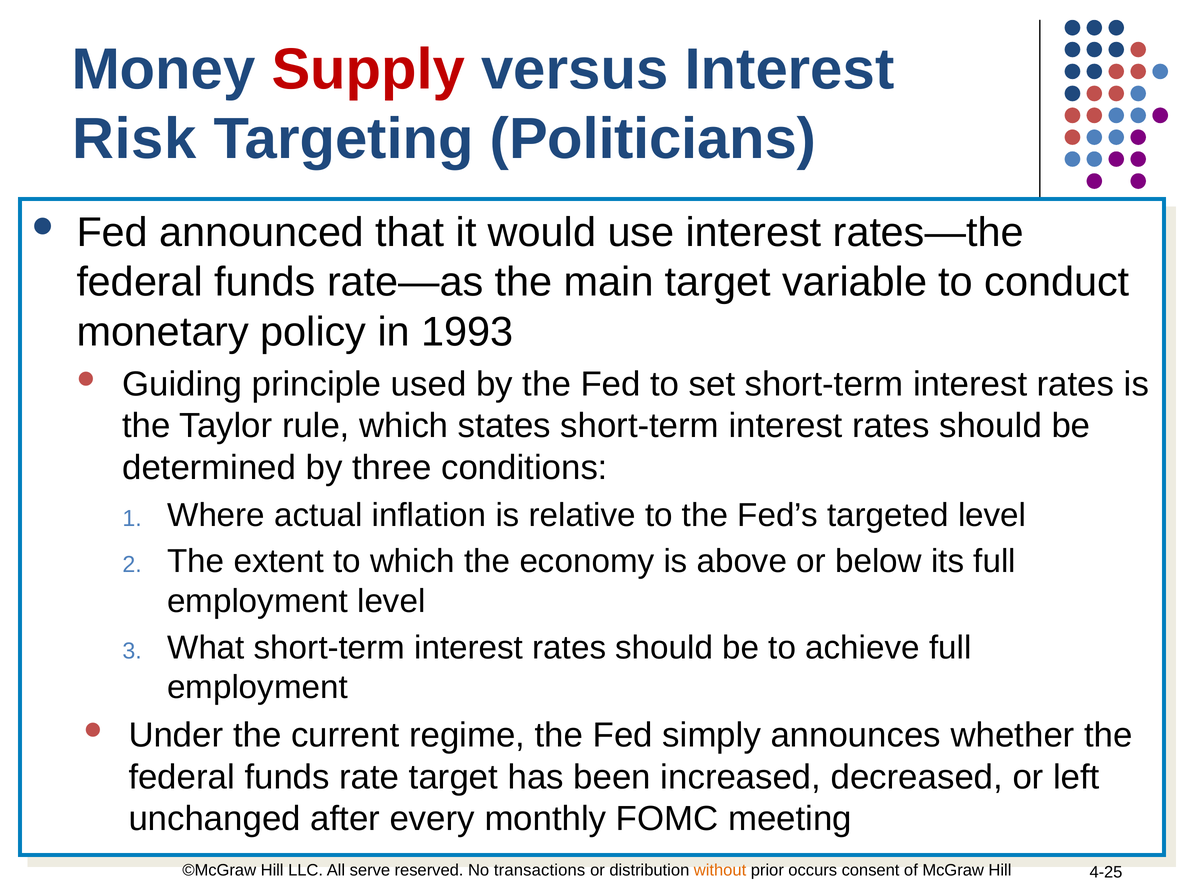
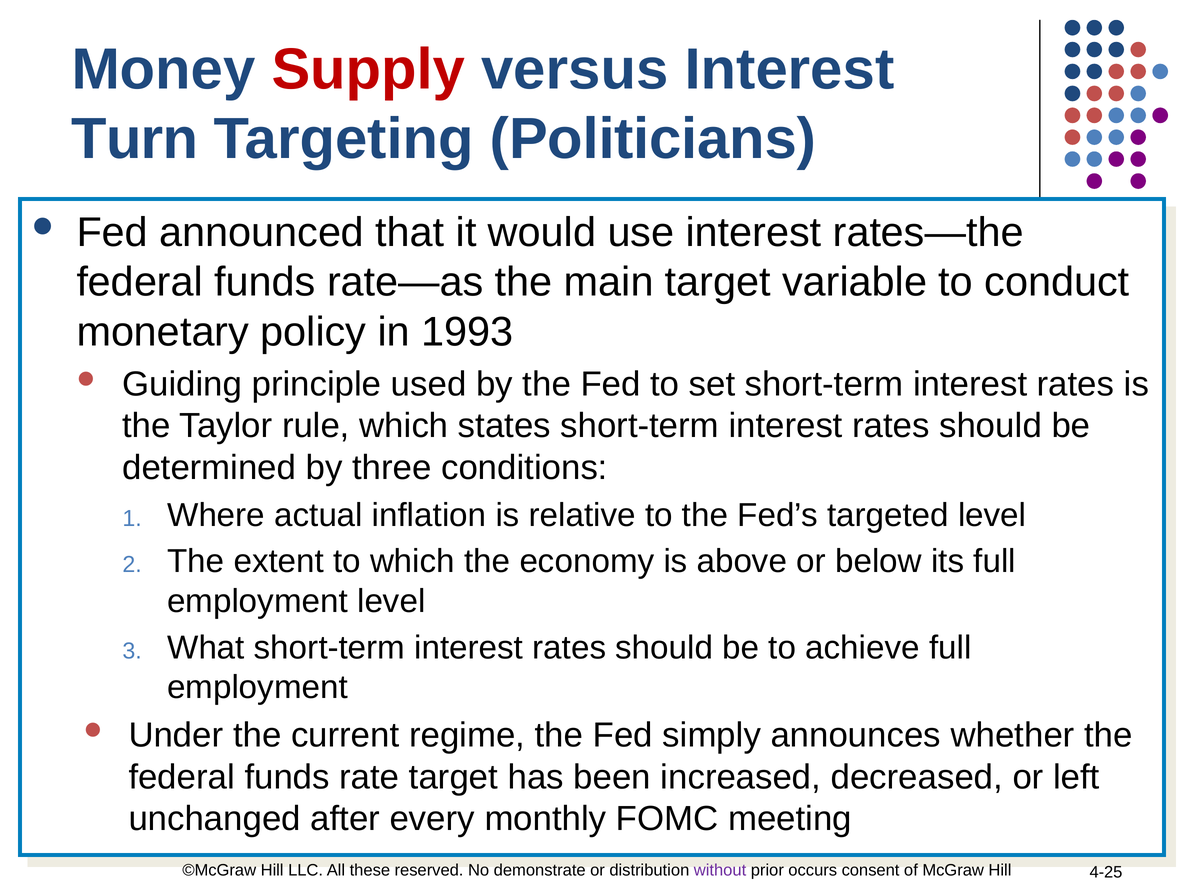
Risk: Risk -> Turn (135, 139)
serve: serve -> these (370, 871)
transactions: transactions -> demonstrate (540, 871)
without colour: orange -> purple (720, 871)
